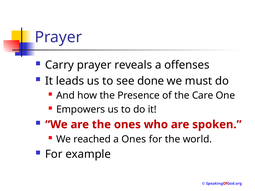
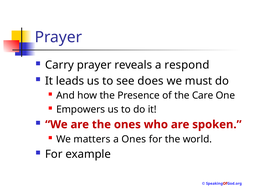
offenses: offenses -> respond (187, 65)
done: done -> does (151, 81)
reached: reached -> matters (92, 139)
